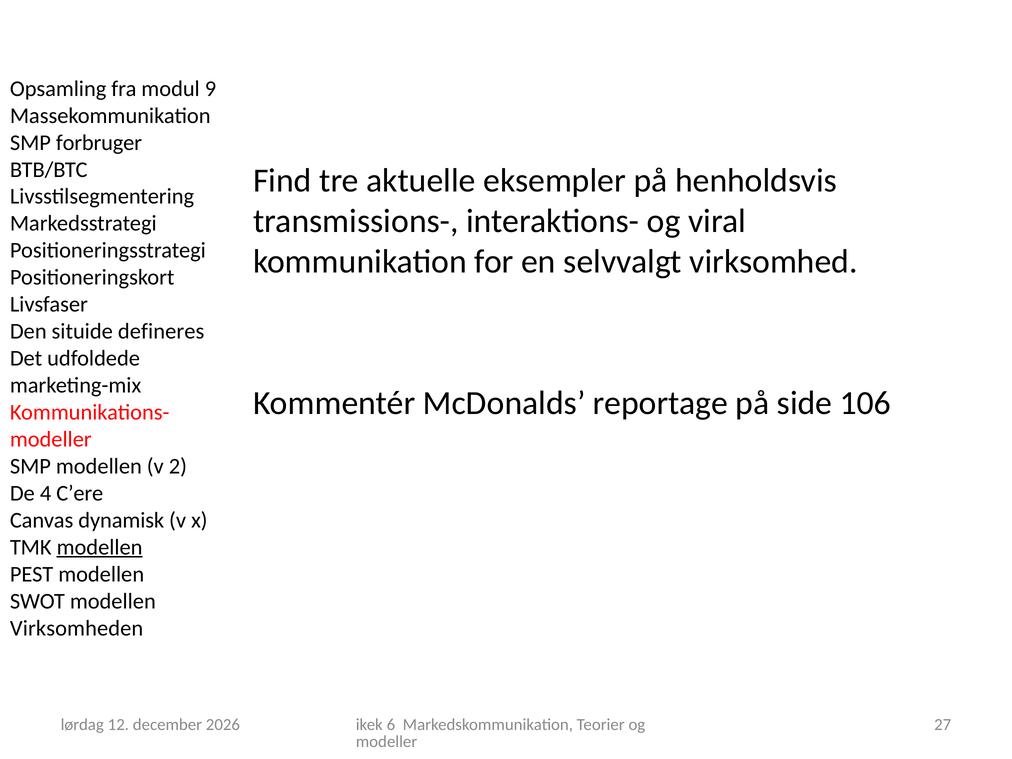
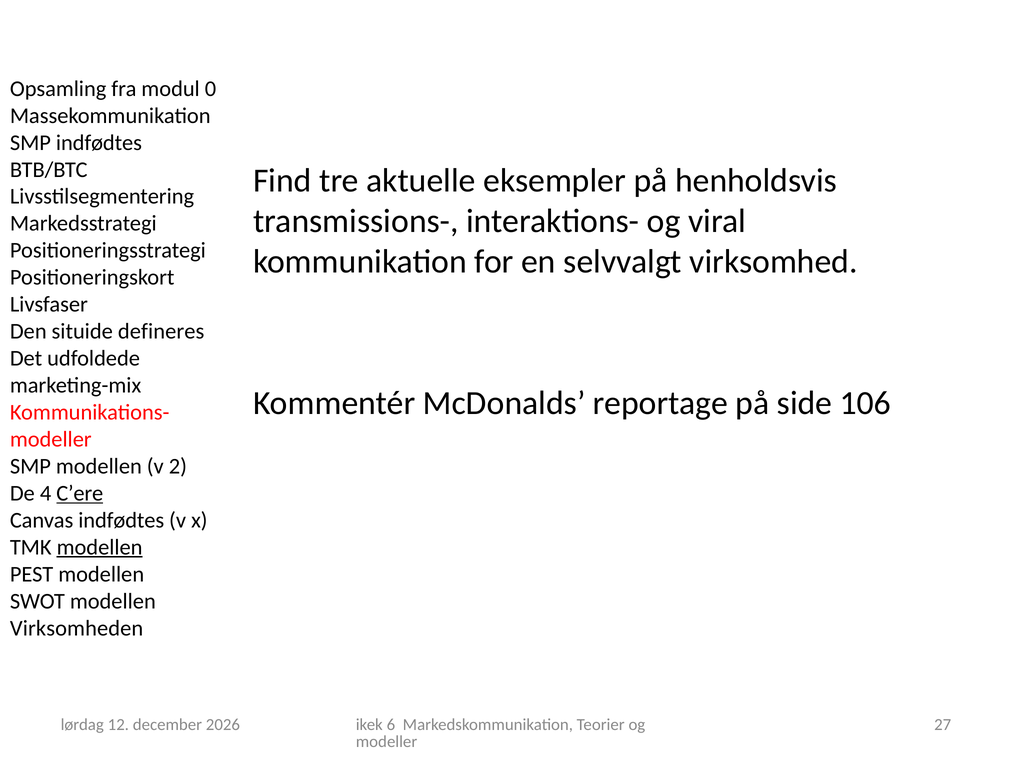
9: 9 -> 0 (210, 89)
SMP forbruger: forbruger -> indfødtes (99, 143)
C’ere underline: none -> present (80, 493)
Canvas dynamisk: dynamisk -> indfødtes (121, 520)
